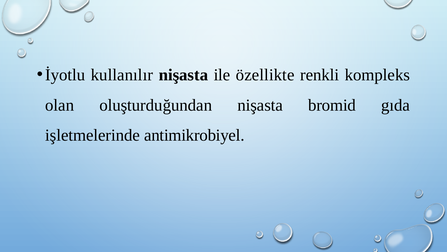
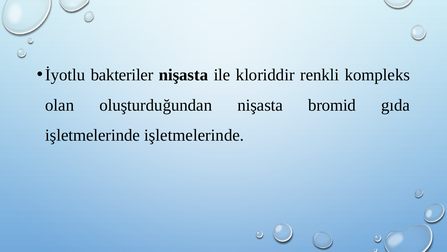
kullanılır: kullanılır -> bakteriler (122, 75)
özellikte: özellikte -> kloriddir (265, 75)
işletmelerinde antimikrobiyel: antimikrobiyel -> işletmelerinde (194, 135)
